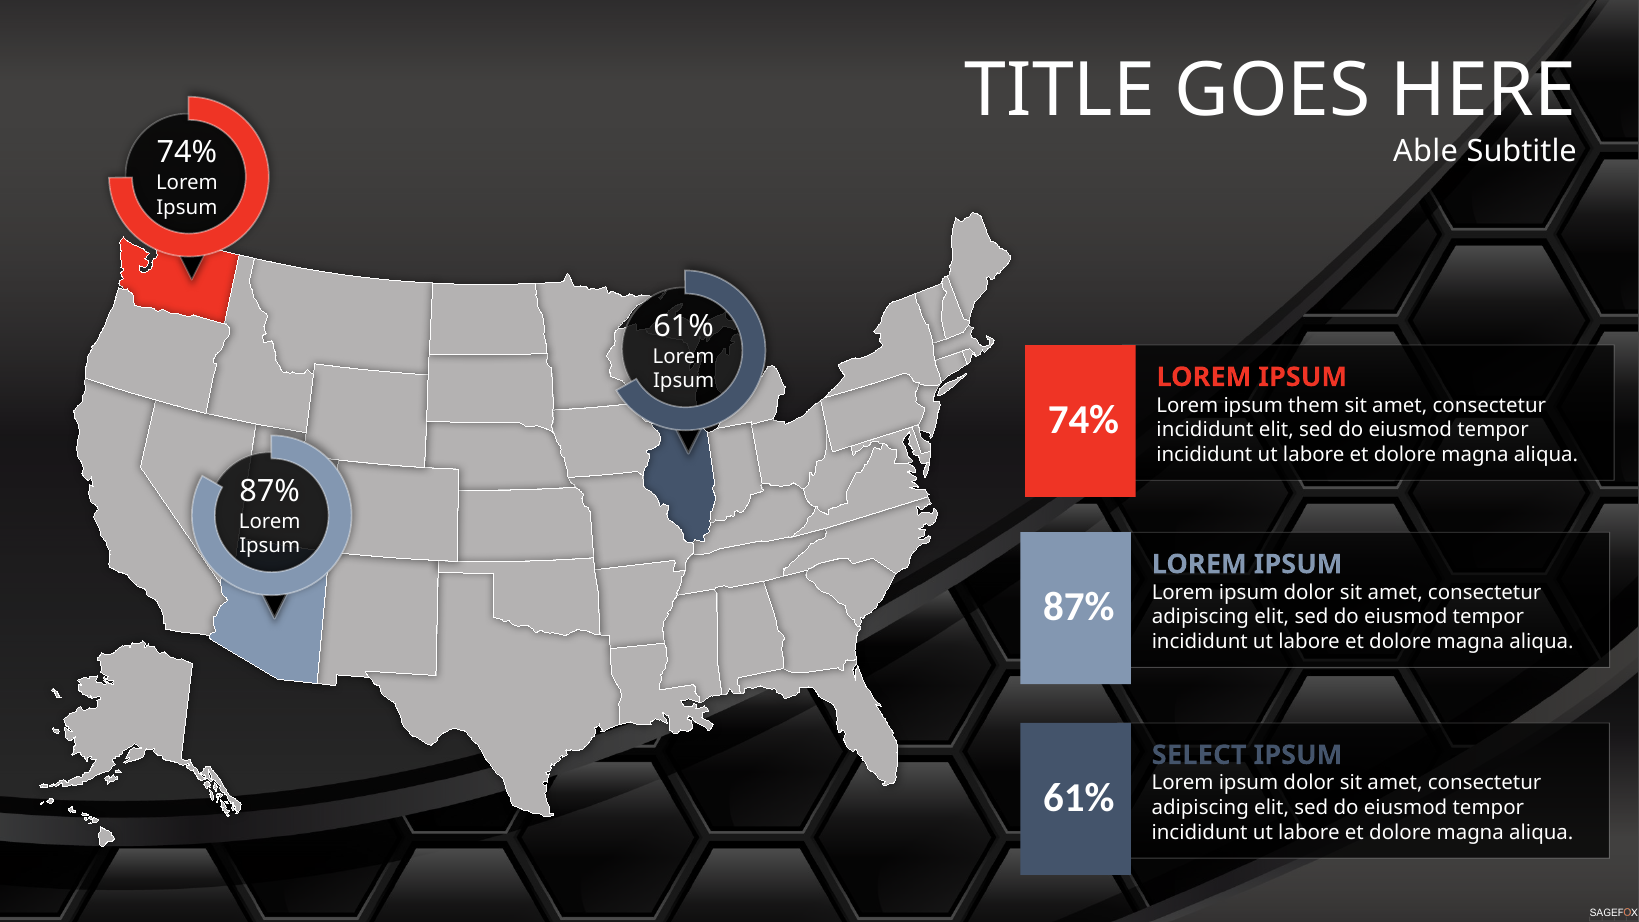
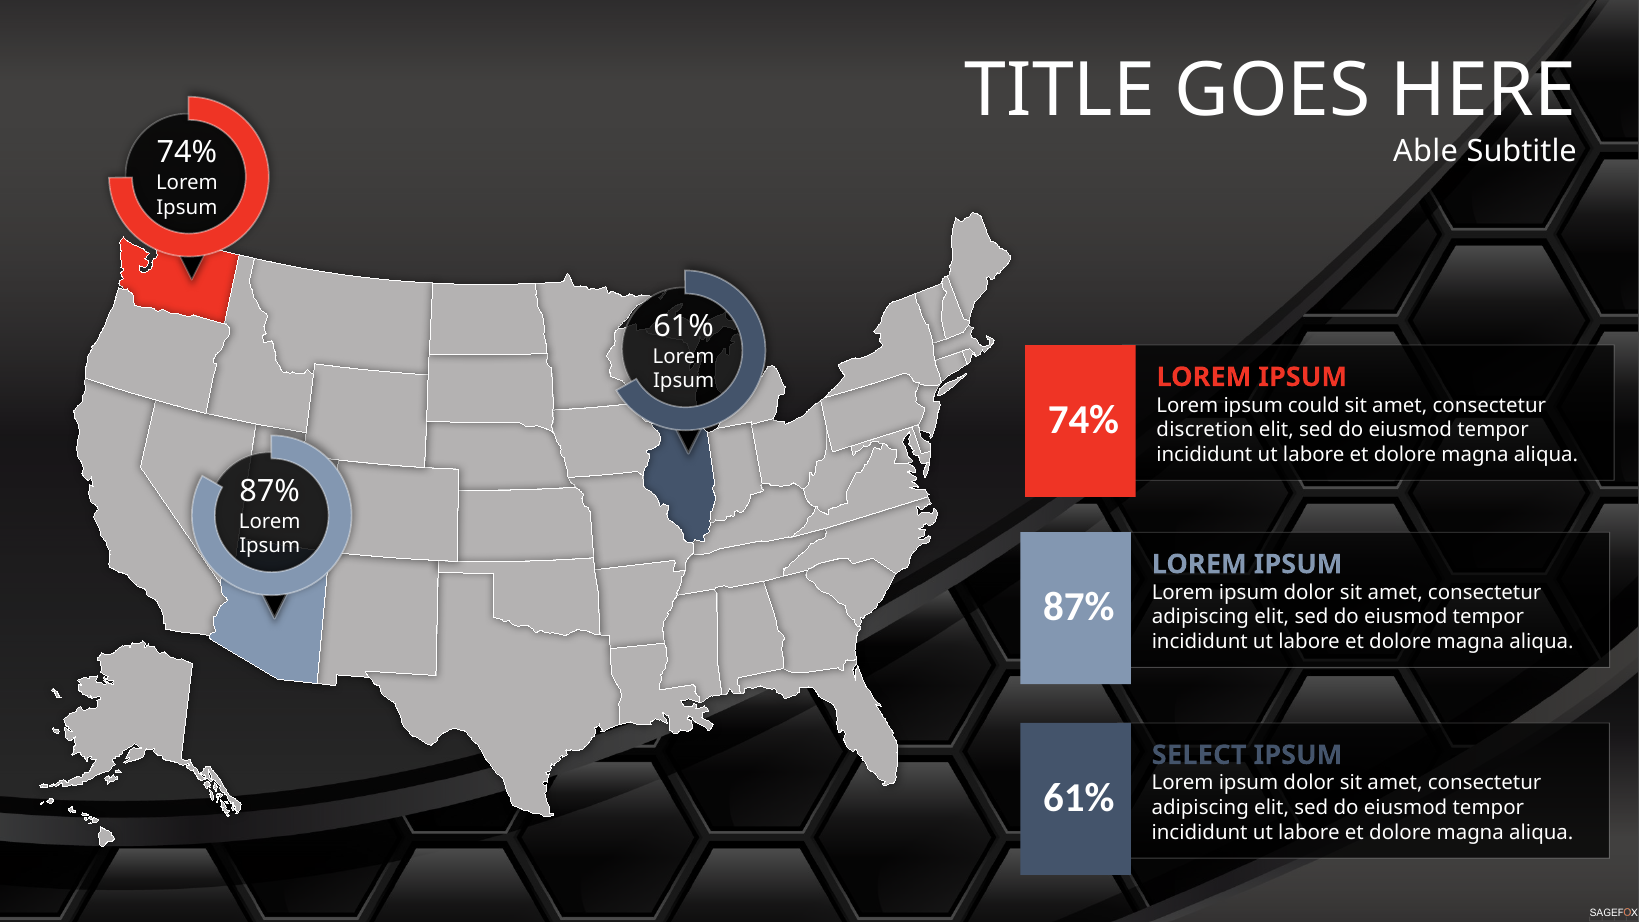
them: them -> could (1314, 405)
incididunt: incididunt -> discretion (1205, 430)
